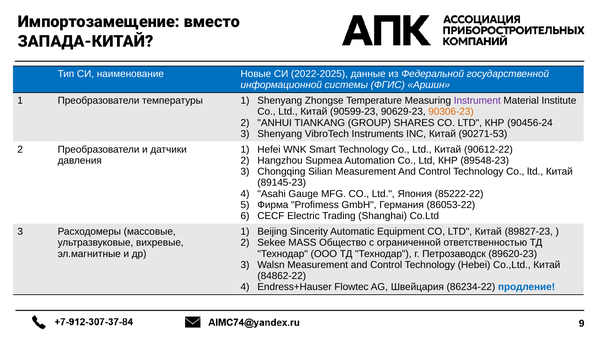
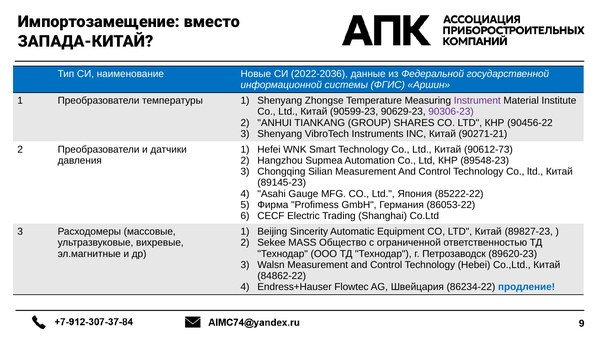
2022-2025: 2022-2025 -> 2022-2036 (319, 74)
90306-23 colour: orange -> purple (451, 111)
90456-24: 90456-24 -> 90456-22 (530, 123)
90271-53: 90271-53 -> 90271-21 (483, 134)
90612-22: 90612-22 -> 90612-73 (488, 149)
